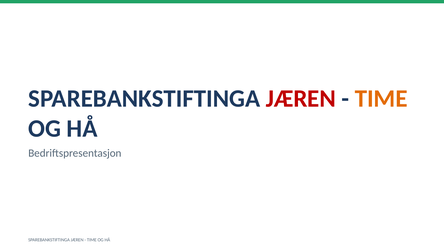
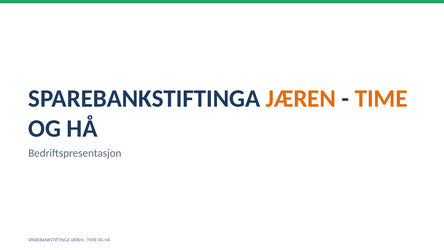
JÆREN colour: red -> orange (301, 98)
